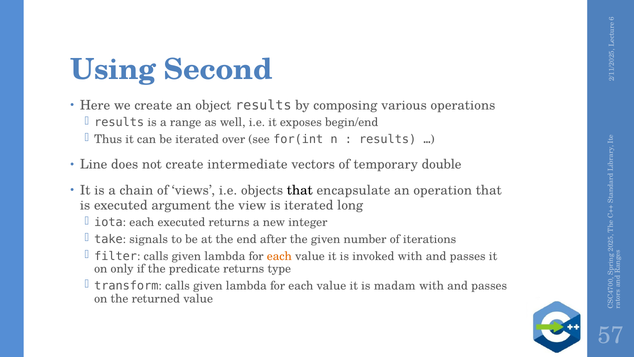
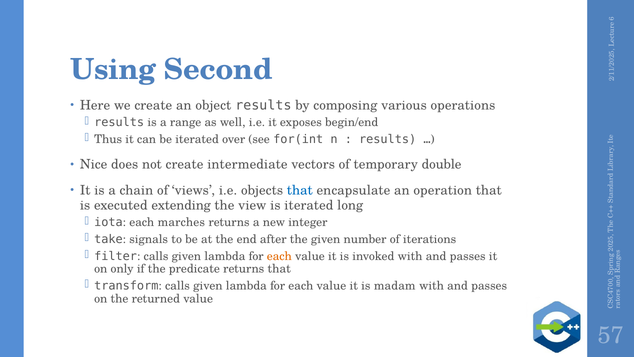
Line: Line -> Nice (94, 164)
that colour: black -> blue (300, 190)
argument: argument -> extending (181, 205)
each executed: executed -> marches (181, 222)
returns type: type -> that (279, 269)
